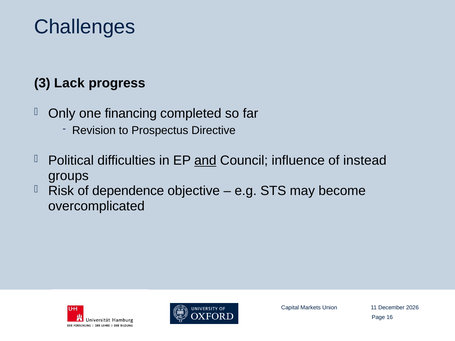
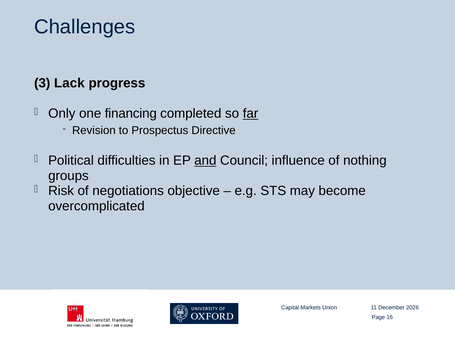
far underline: none -> present (250, 114)
instead: instead -> nothing (365, 161)
dependence: dependence -> negotiations (128, 191)
